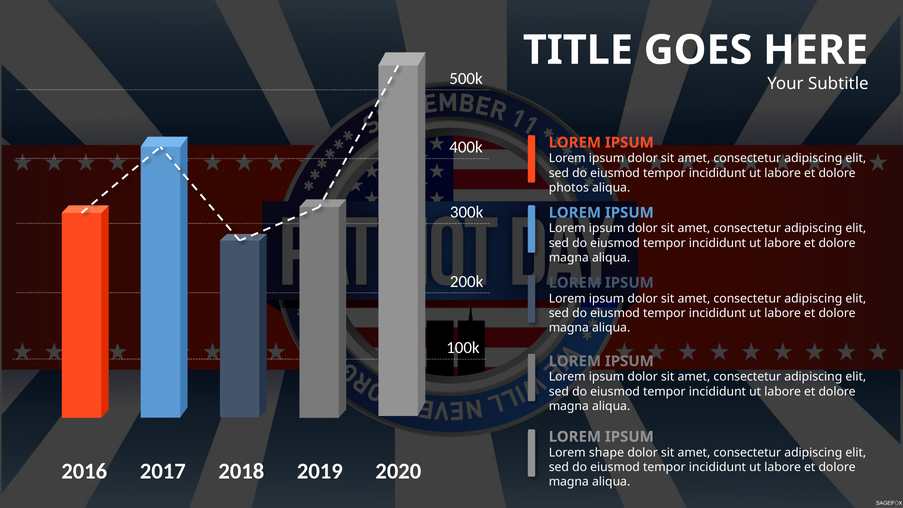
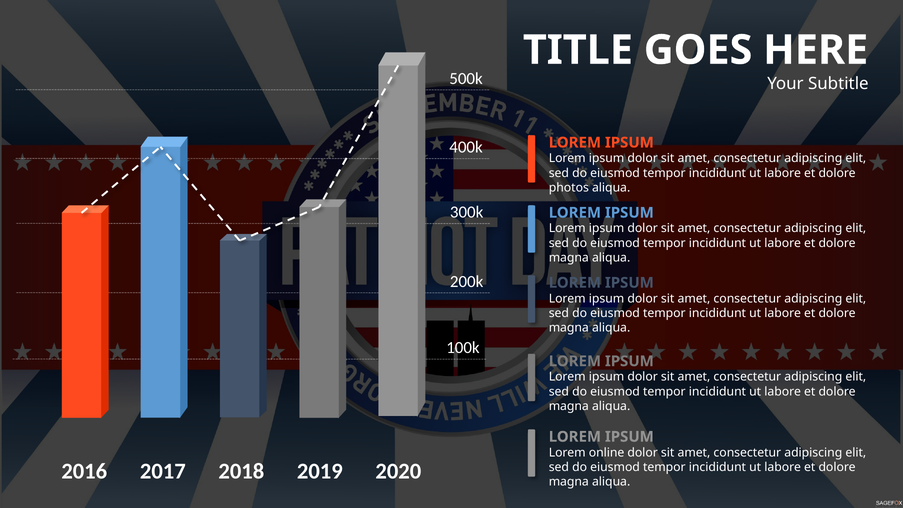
shape: shape -> online (607, 452)
